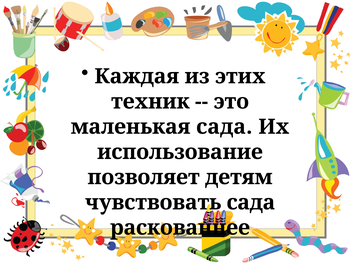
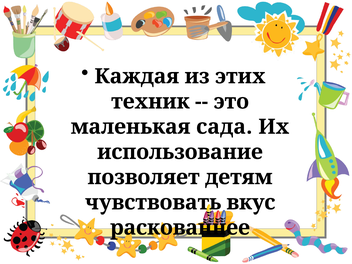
чувствовать сада: сада -> вкус (251, 202)
